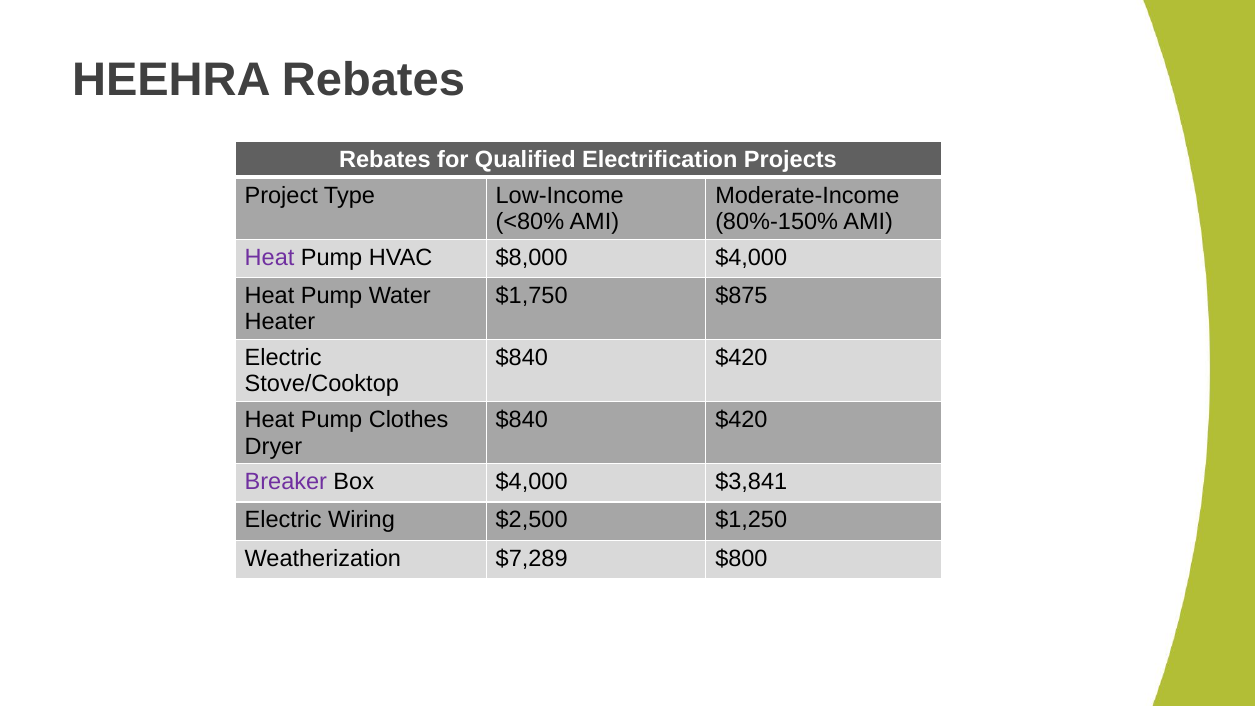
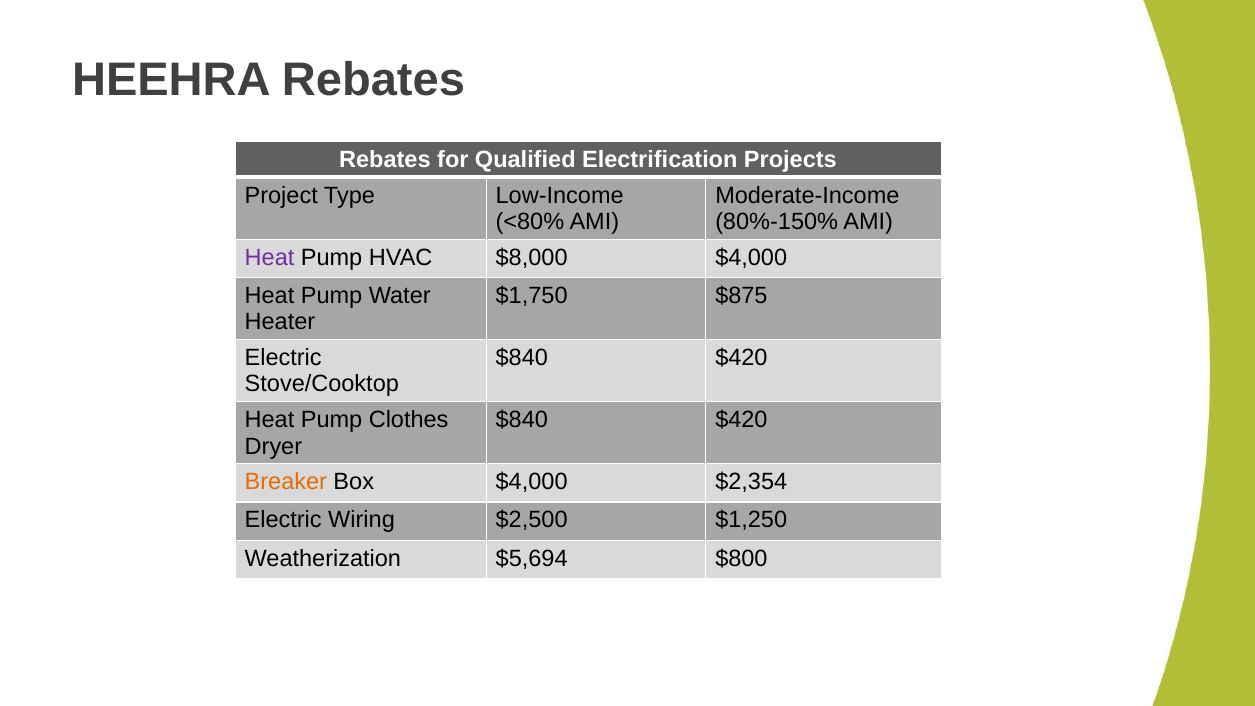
Breaker colour: purple -> orange (286, 482)
$3,841: $3,841 -> $2,354 (751, 482)
$7,289: $7,289 -> $5,694 (532, 558)
